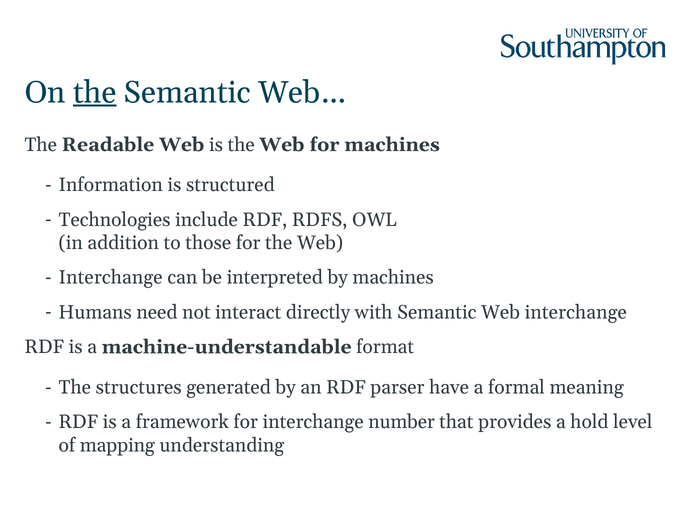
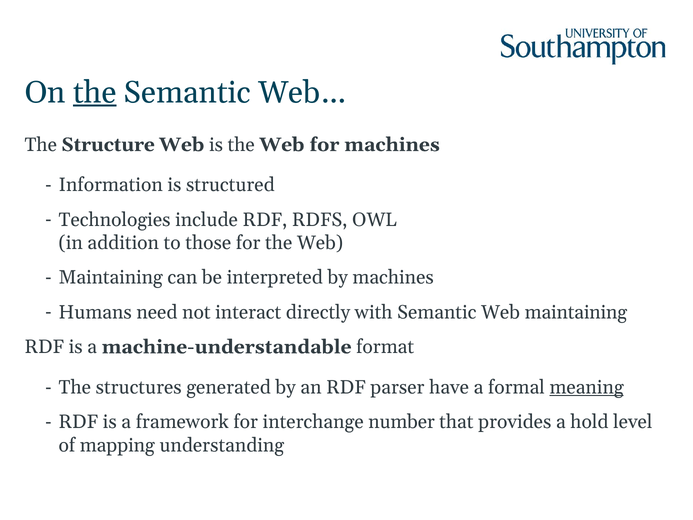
Readable: Readable -> Structure (108, 145)
Interchange: Interchange -> Maintaining (111, 277)
Web interchange: interchange -> maintaining (576, 312)
meaning underline: none -> present (587, 387)
